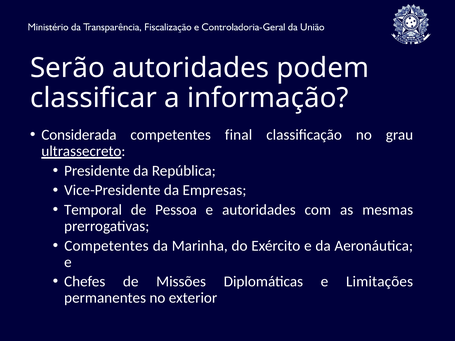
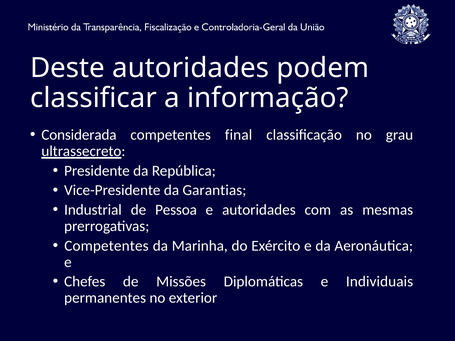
Serão: Serão -> Deste (67, 68)
Empresas: Empresas -> Garantias (214, 190)
Temporal: Temporal -> Industrial (93, 210)
Limitações: Limitações -> Individuais (380, 282)
